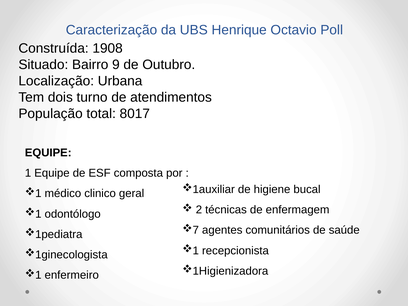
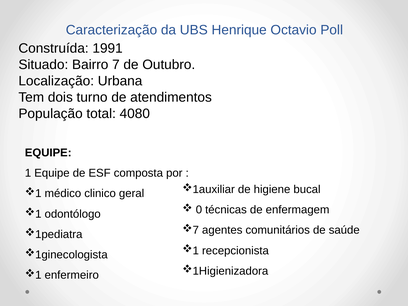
1908: 1908 -> 1991 (108, 48)
9: 9 -> 7 (116, 65)
8017: 8017 -> 4080 (135, 114)
2: 2 -> 0 (199, 210)
